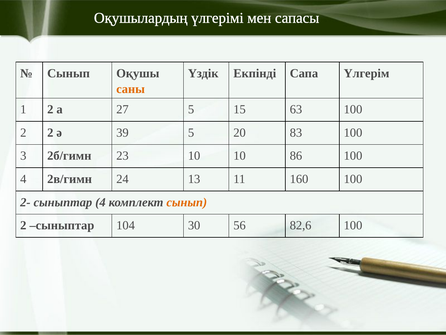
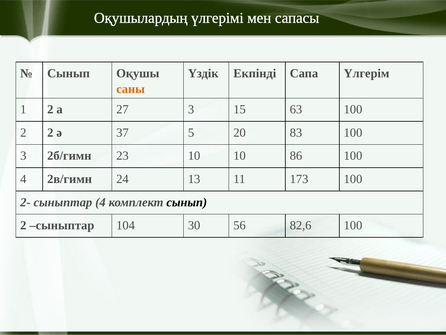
27 5: 5 -> 3 (191, 109)
39: 39 -> 37 (122, 132)
160: 160 -> 173 (299, 179)
сынып colour: orange -> black (187, 202)
